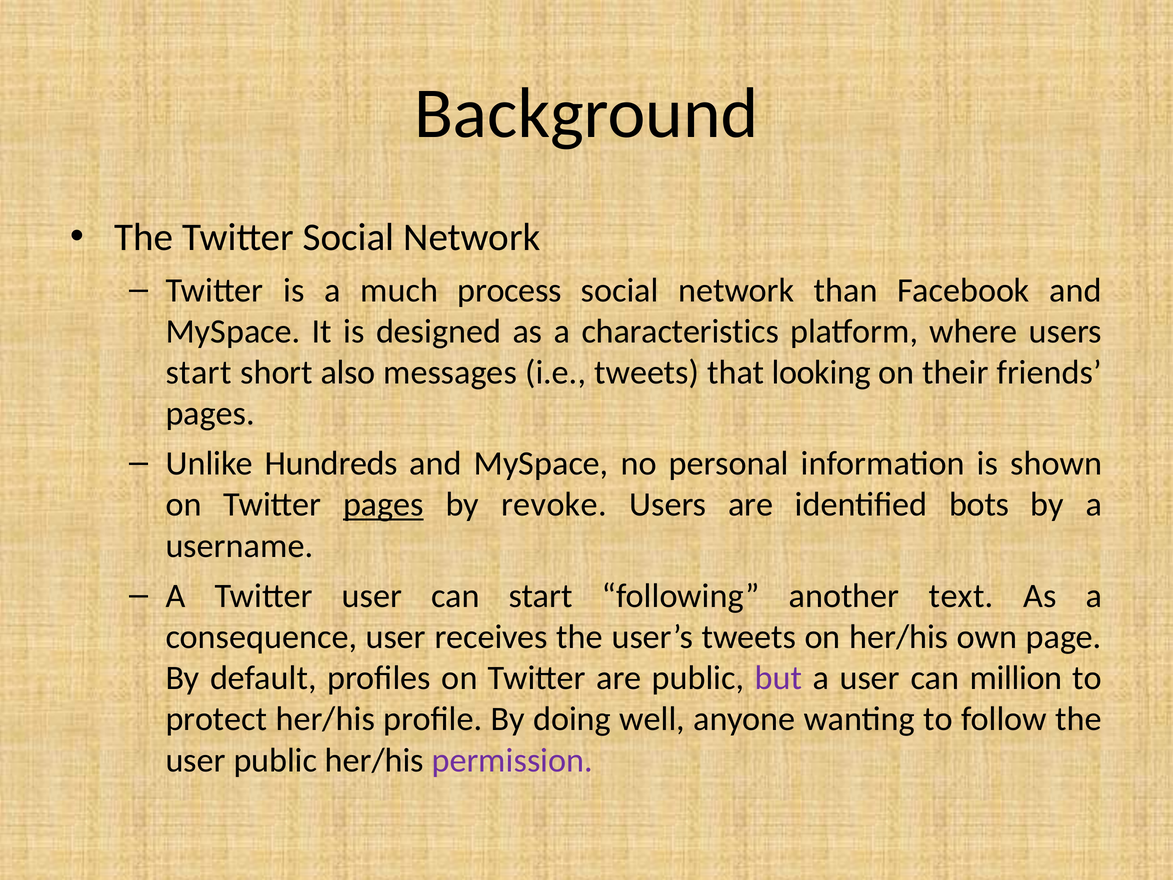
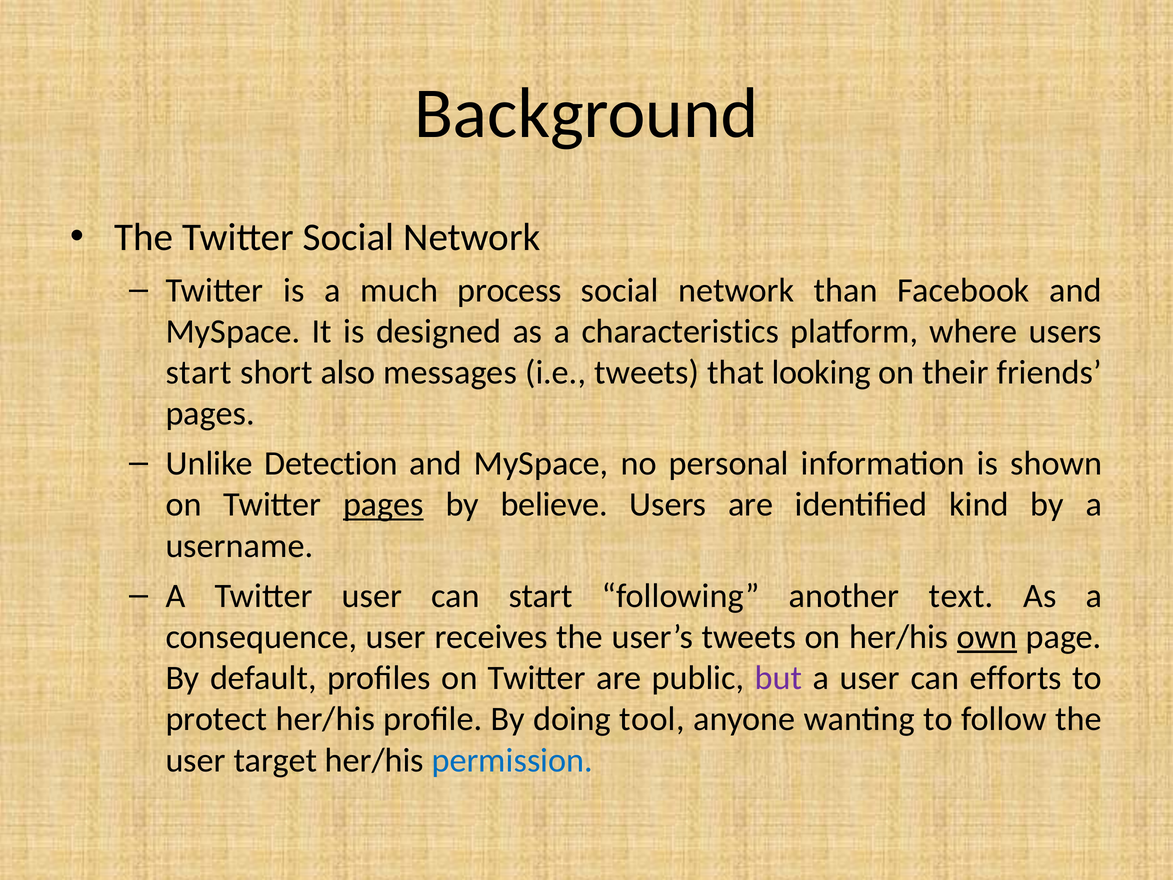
Hundreds: Hundreds -> Detection (331, 463)
revoke: revoke -> believe (554, 505)
bots: bots -> kind (979, 505)
own underline: none -> present (987, 637)
million: million -> efforts (1016, 678)
well: well -> tool (652, 719)
user public: public -> target (275, 760)
permission colour: purple -> blue (512, 760)
